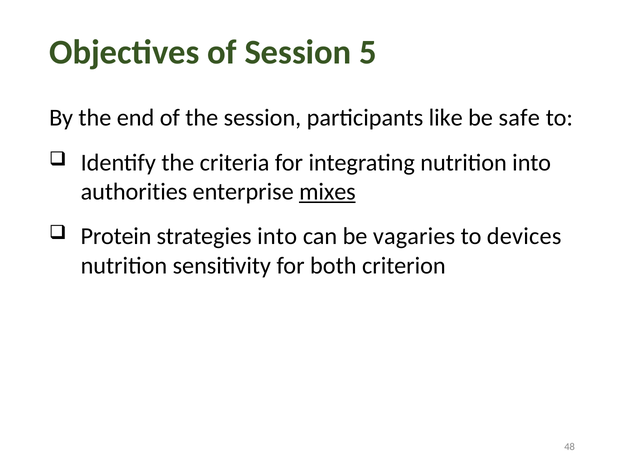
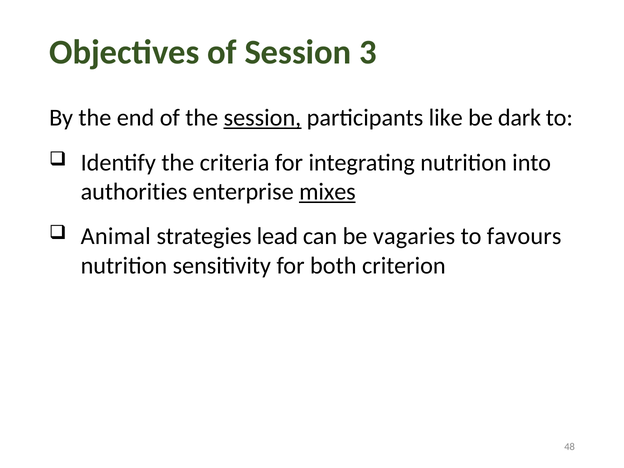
5: 5 -> 3 (368, 52)
session underline: none -> present (262, 118)
safe: safe -> dark (520, 118)
Protein: Protein -> Animal (116, 236)
strategies into: into -> lead (277, 236)
devices: devices -> favours (524, 236)
